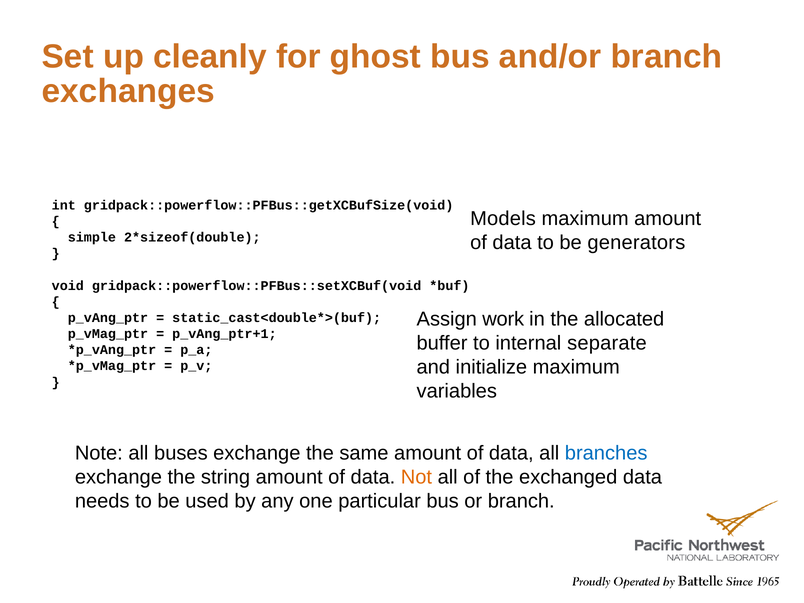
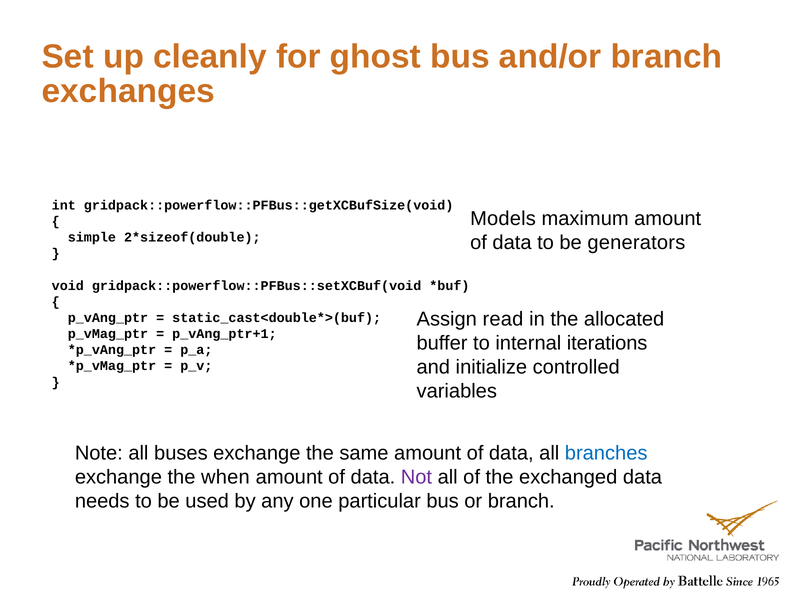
work: work -> read (503, 319)
separate: separate -> iterations (607, 343)
initialize maximum: maximum -> controlled (576, 367)
string: string -> when (225, 477)
Not colour: orange -> purple (416, 477)
